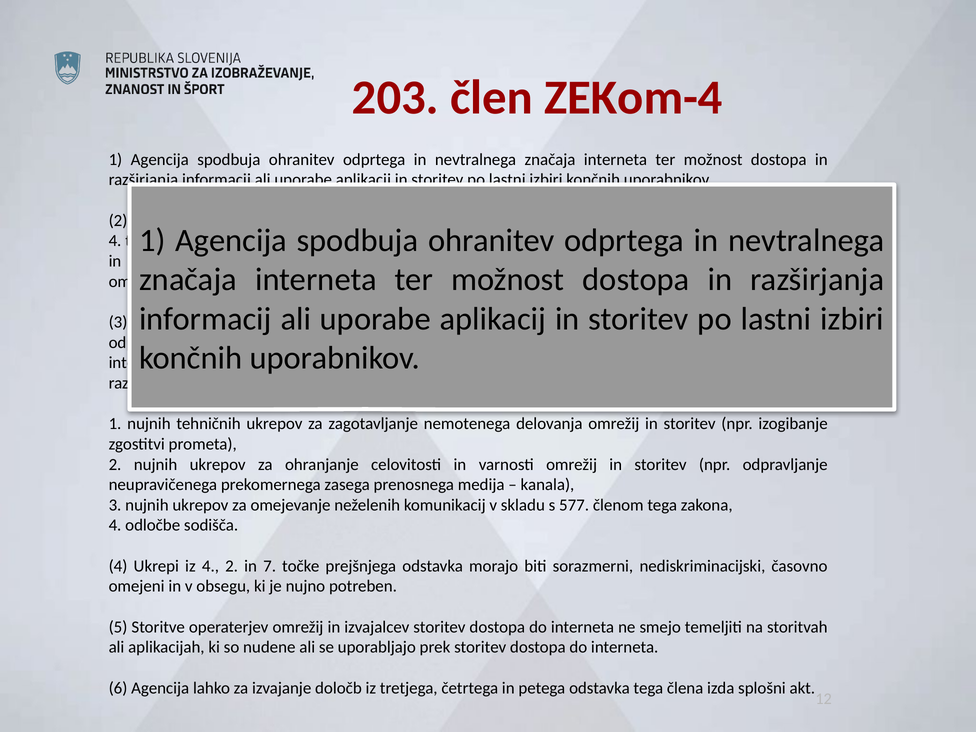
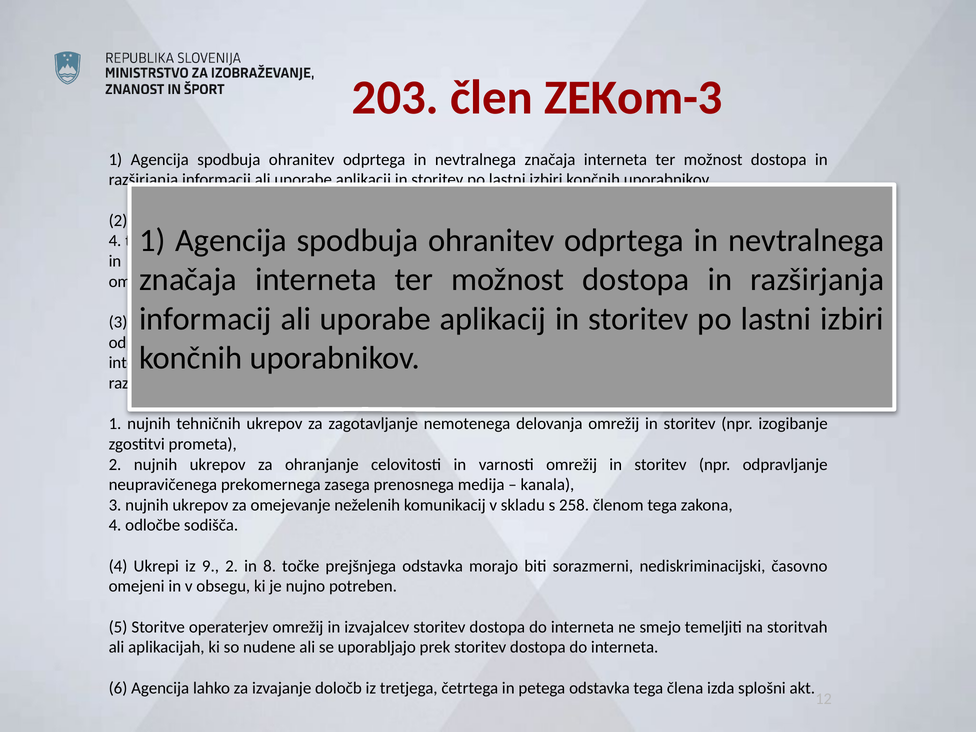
ZEKom-4: ZEKom-4 -> ZEKom-3 (633, 98)
577: 577 -> 258 (574, 505)
iz 4: 4 -> 9 (210, 566)
7: 7 -> 8 (270, 566)
